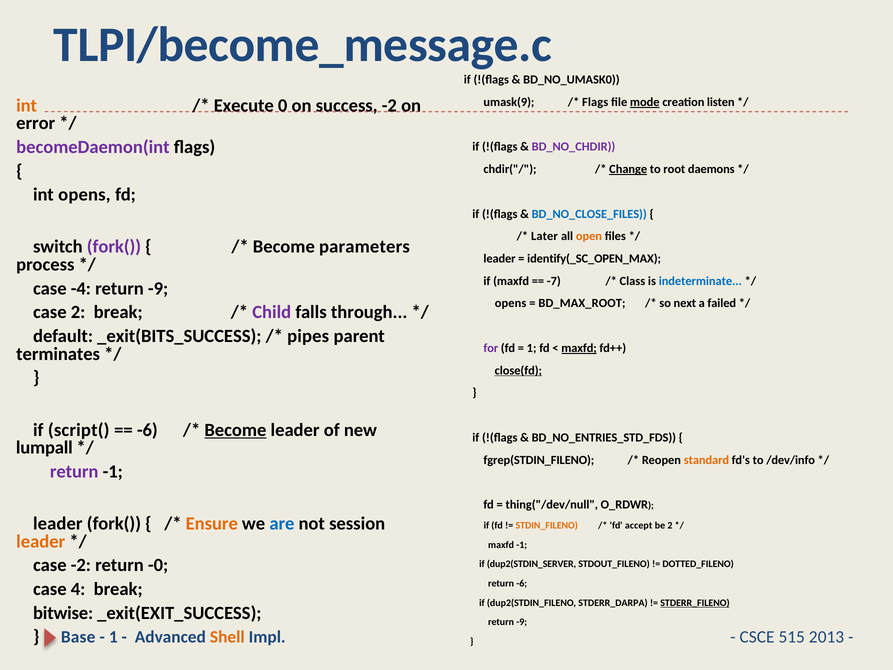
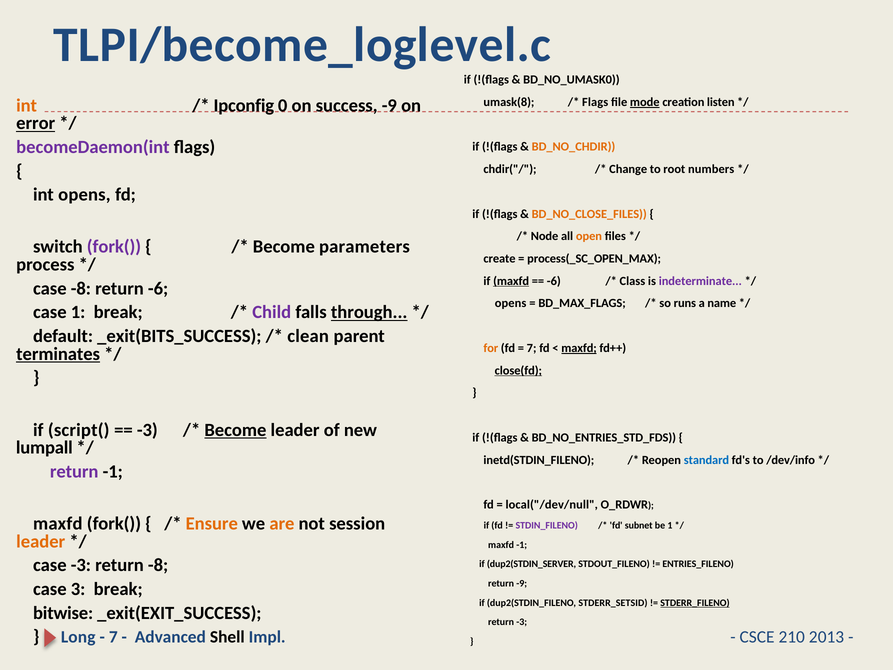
TLPI/become_message.c: TLPI/become_message.c -> TLPI/become_loglevel.c (302, 45)
umask(9: umask(9 -> umask(8 (509, 102)
Execute: Execute -> Ipconfig (244, 105)
success -2: -2 -> -9 (389, 105)
error underline: none -> present (36, 123)
BD_NO_CHDIR colour: purple -> orange (574, 147)
Change underline: present -> none (628, 169)
daemons: daemons -> numbers (711, 169)
BD_NO_CLOSE_FILES colour: blue -> orange (589, 214)
Later: Later -> Node (545, 236)
leader: leader -> create (500, 259)
identify(_SC_OPEN_MAX: identify(_SC_OPEN_MAX -> process(_SC_OPEN_MAX (594, 259)
maxfd underline: none -> present (511, 281)
-7: -7 -> -6 (554, 281)
indeterminate colour: blue -> purple (700, 281)
case -4: -4 -> -8 (81, 288)
-9: -9 -> -6 (158, 288)
BD_MAX_ROOT: BD_MAX_ROOT -> BD_MAX_FLAGS (582, 303)
next: next -> runs (685, 303)
failed: failed -> name (722, 303)
case 2: 2 -> 1 (78, 312)
through underline: none -> present (369, 312)
pipes: pipes -> clean (308, 336)
for colour: purple -> orange (491, 348)
1: 1 -> 7 (532, 348)
terminates underline: none -> present (58, 354)
-6: -6 -> -3 (147, 430)
fgrep(STDIN_FILENO: fgrep(STDIN_FILENO -> inetd(STDIN_FILENO (539, 460)
standard colour: orange -> blue (706, 460)
thing("/dev/null: thing("/dev/null -> local("/dev/null (552, 505)
leader: leader -> maxfd (58, 523)
are colour: blue -> orange (282, 523)
STDIN_FILENO colour: orange -> purple (547, 525)
accept: accept -> subnet (639, 525)
be 2: 2 -> 1 (670, 525)
case -2: -2 -> -3 (81, 565)
return -0: -0 -> -8 (158, 565)
DOTTED_FILENO: DOTTED_FILENO -> ENTRIES_FILENO (698, 564)
return -6: -6 -> -9 (522, 583)
4: 4 -> 3 (78, 589)
STDERR_DARPA: STDERR_DARPA -> STDERR_SETSID (613, 603)
-9: -9 -> -3 (522, 622)
Base: Base -> Long (78, 637)
1: 1 -> 7 (113, 637)
Shell colour: orange -> black (227, 637)
515: 515 -> 210 (792, 637)
